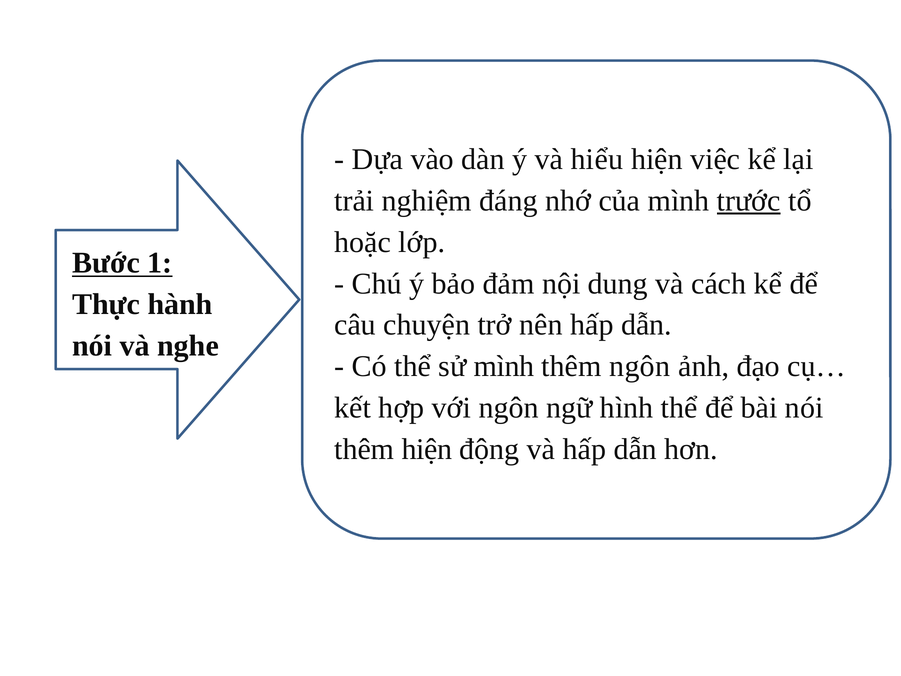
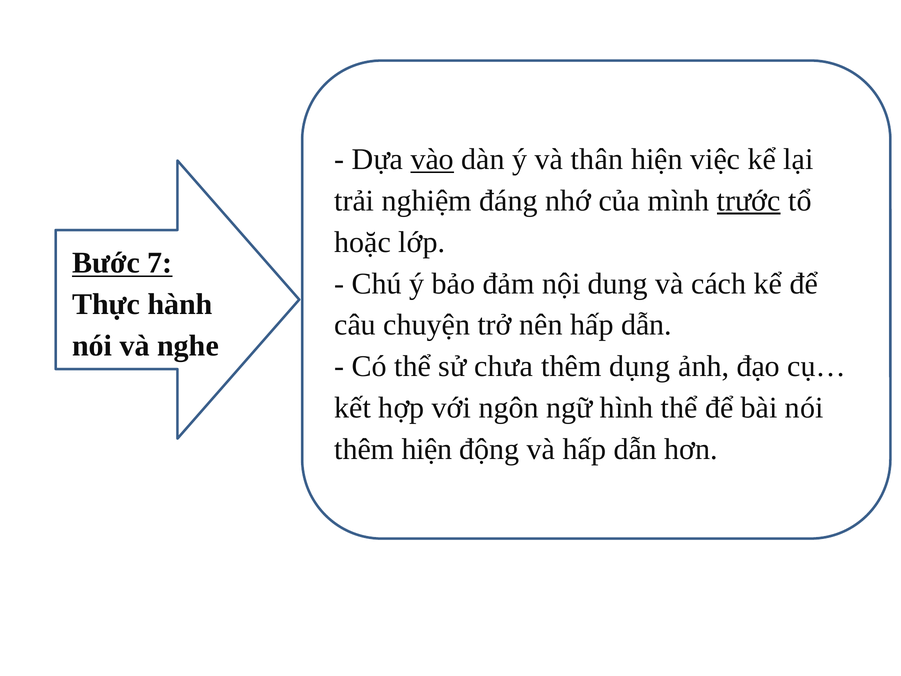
vào underline: none -> present (432, 159)
hiểu: hiểu -> thân (597, 159)
1: 1 -> 7 (160, 263)
sử mình: mình -> chưa (504, 366)
thêm ngôn: ngôn -> dụng (640, 366)
